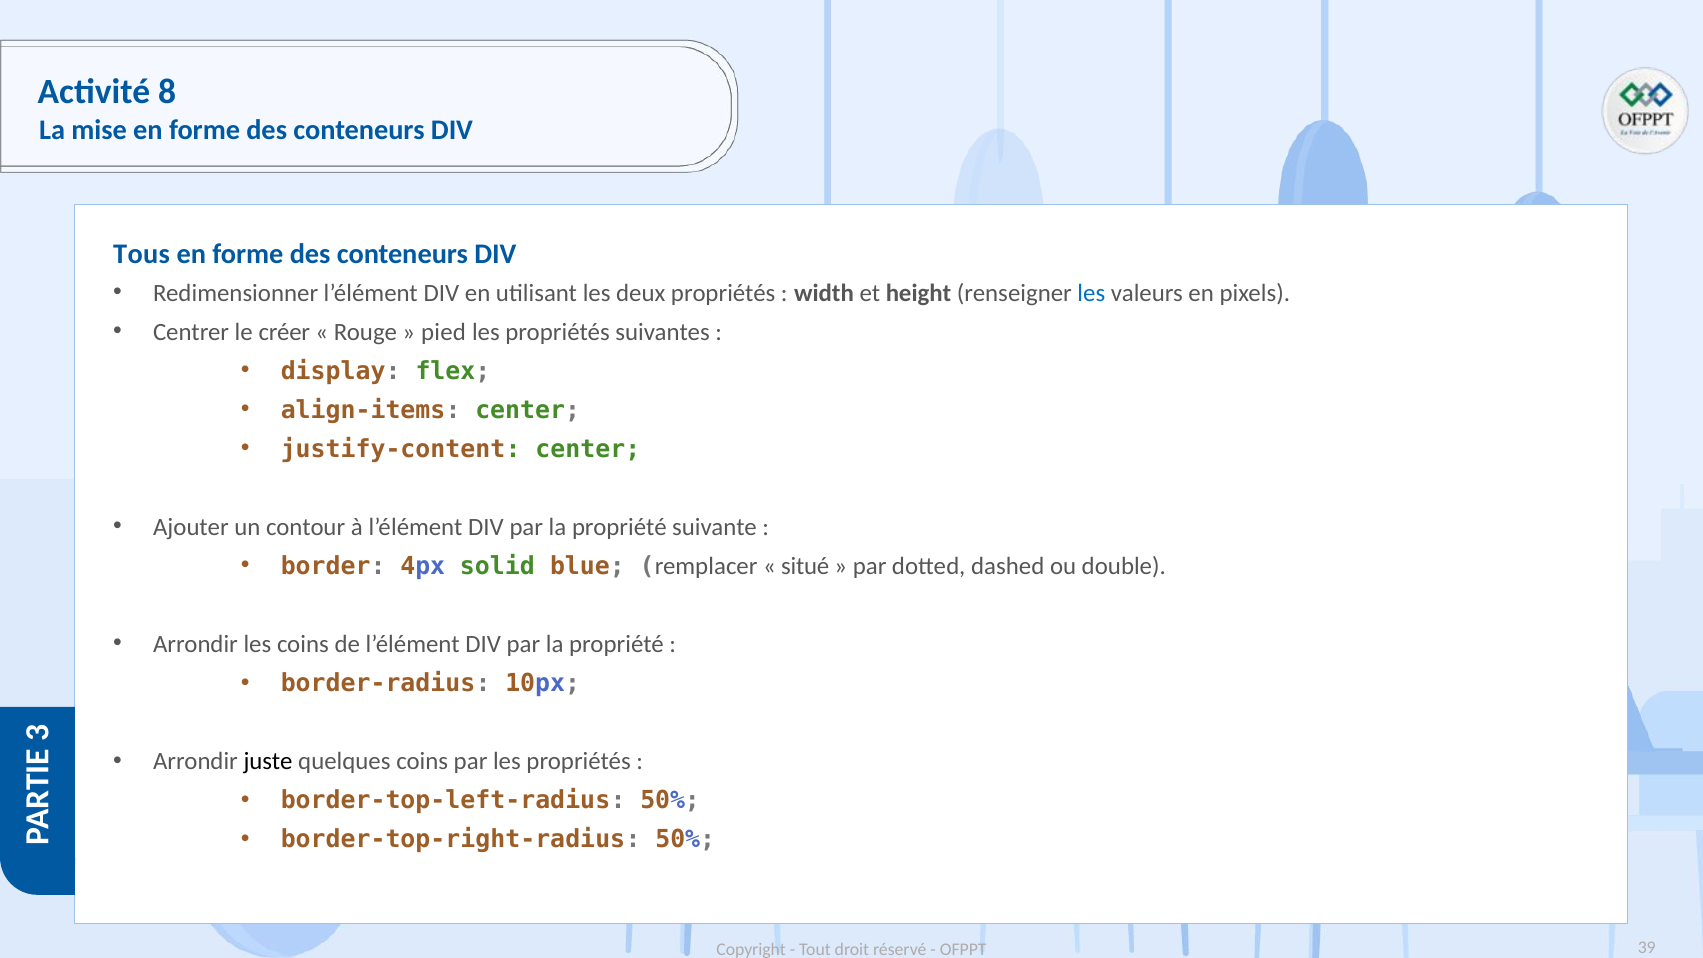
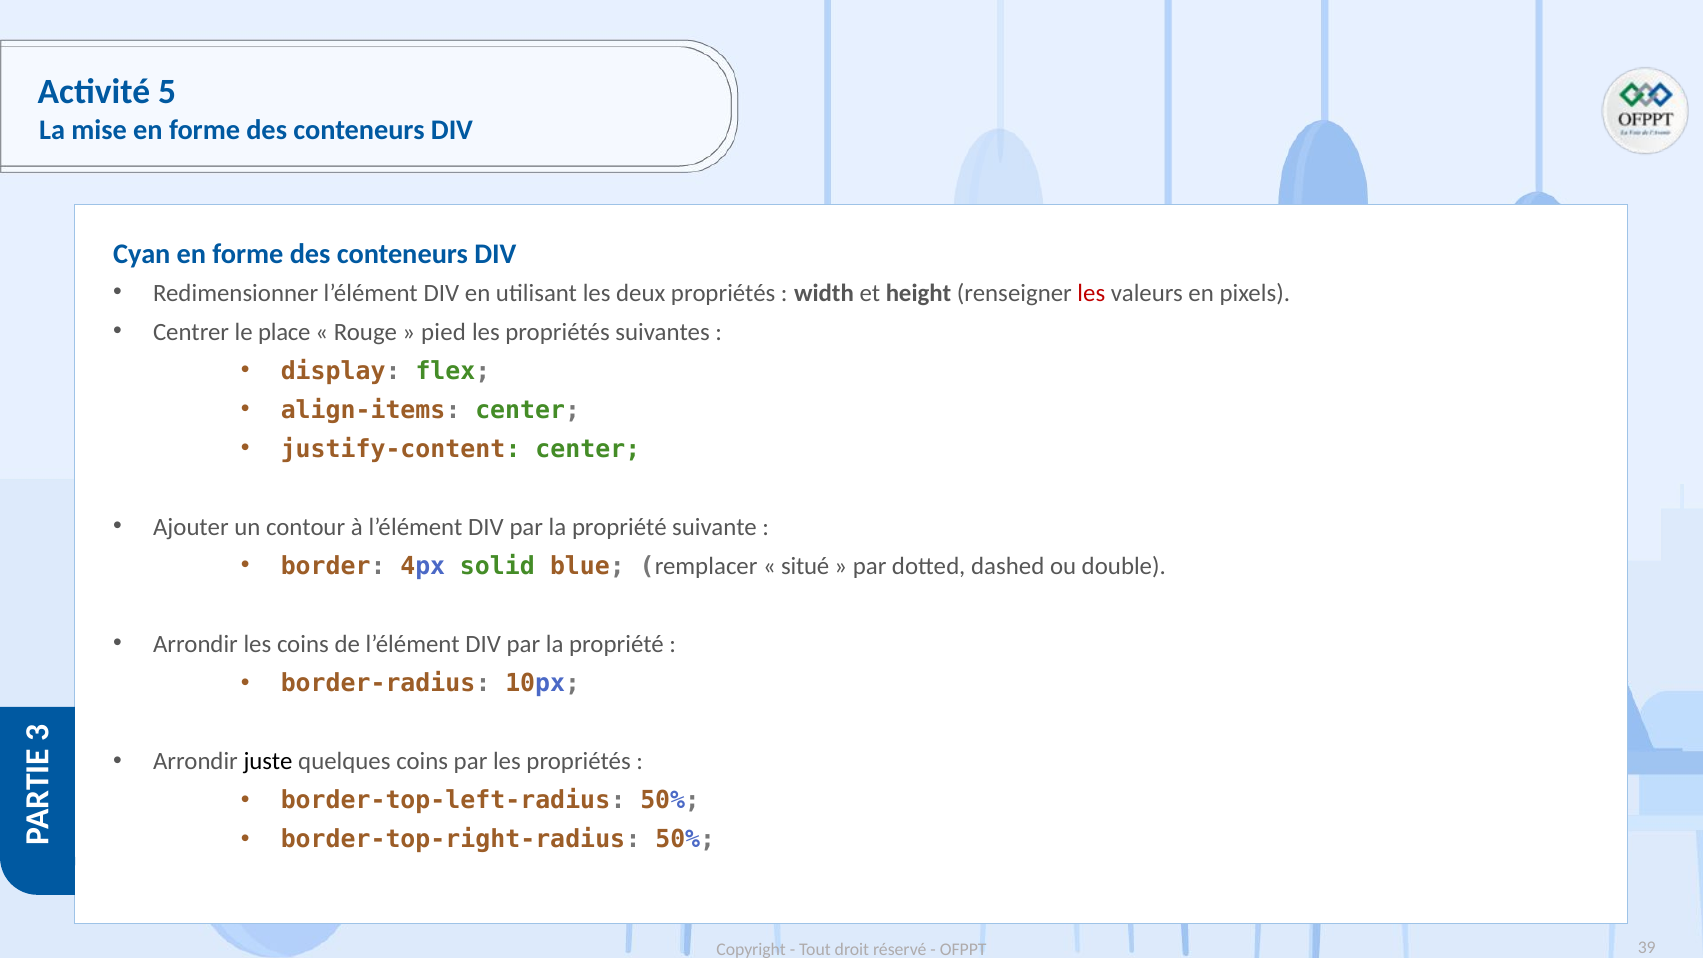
8: 8 -> 5 (167, 92)
Tous: Tous -> Cyan (142, 254)
les colour: blue -> red (1091, 293)
créer: créer -> place (284, 332)
